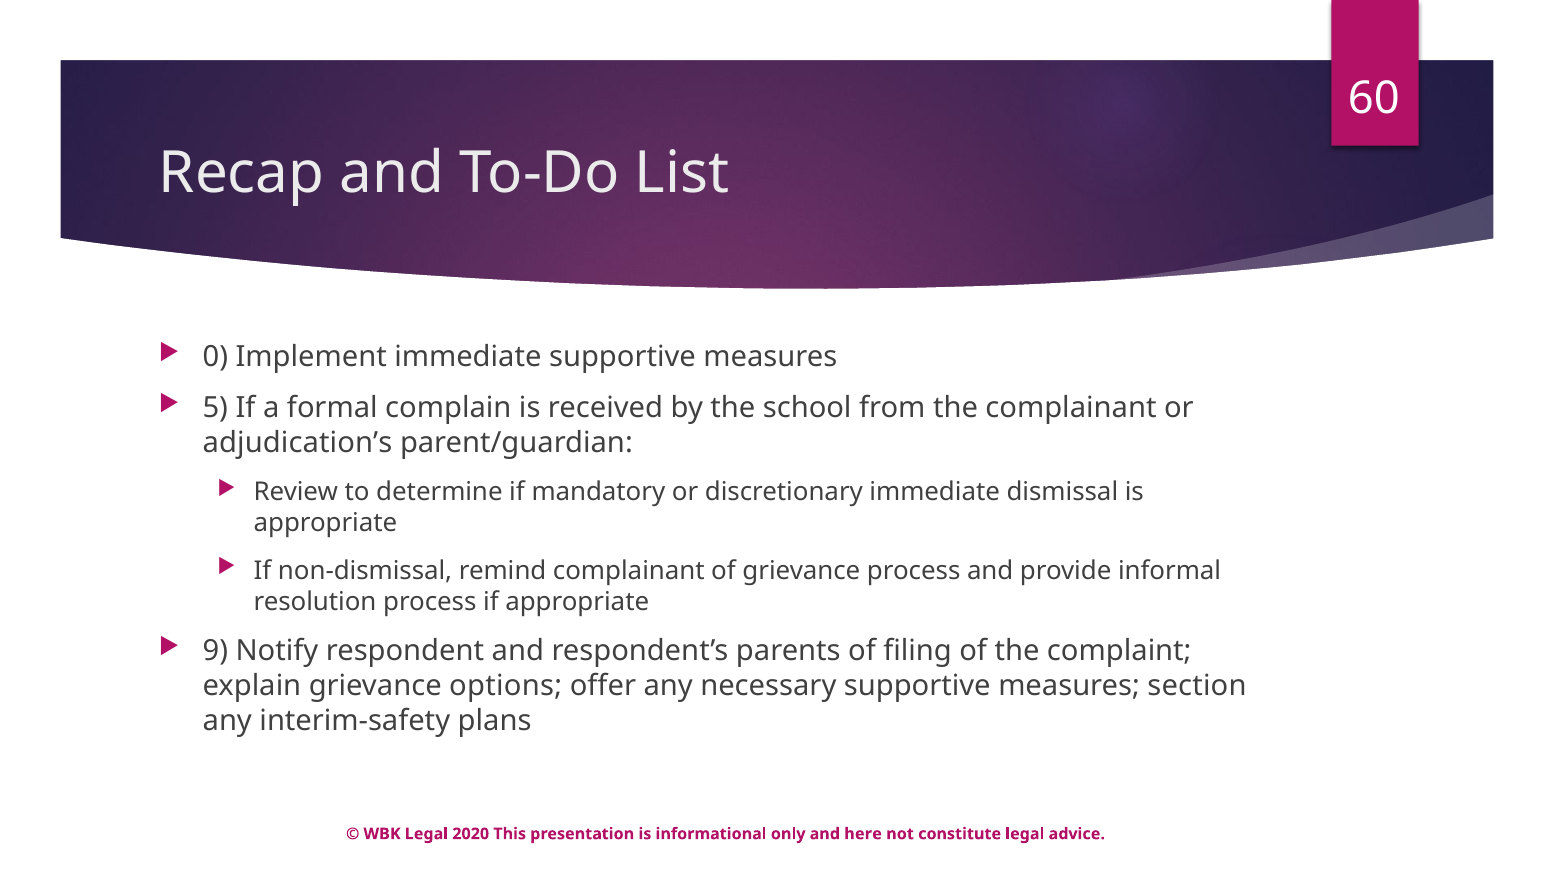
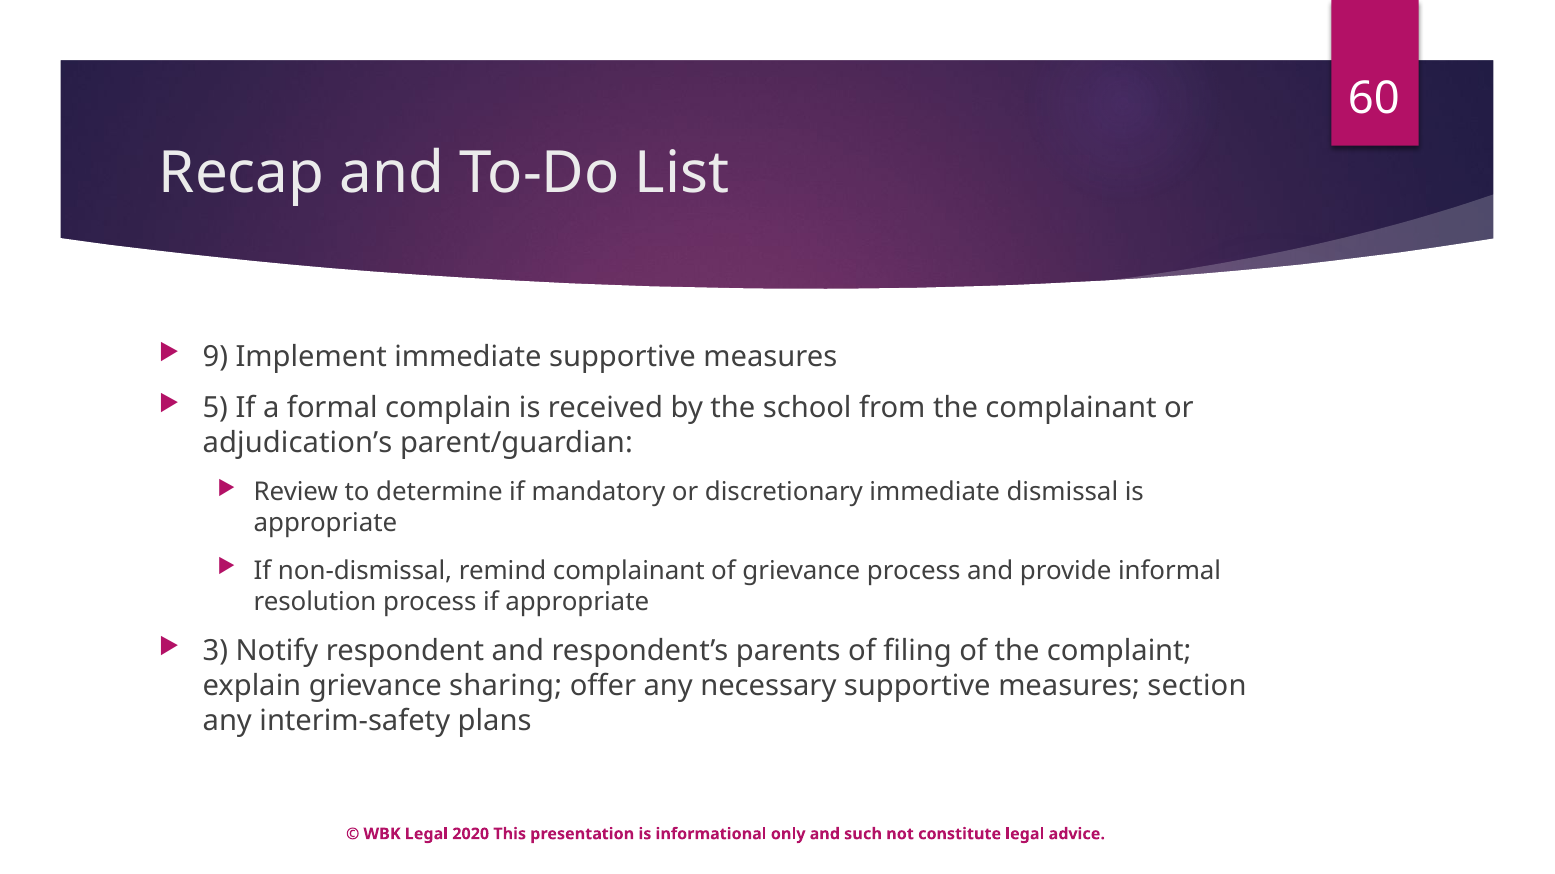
0: 0 -> 9 (215, 357)
9: 9 -> 3 (215, 652)
options: options -> sharing (506, 687)
here: here -> such (863, 835)
